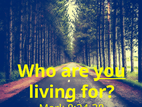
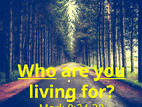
Who underline: none -> present (37, 71)
